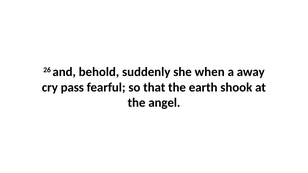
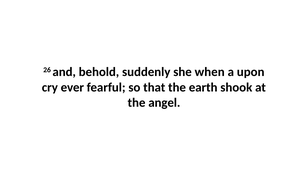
away: away -> upon (251, 72)
pass: pass -> ever (72, 88)
